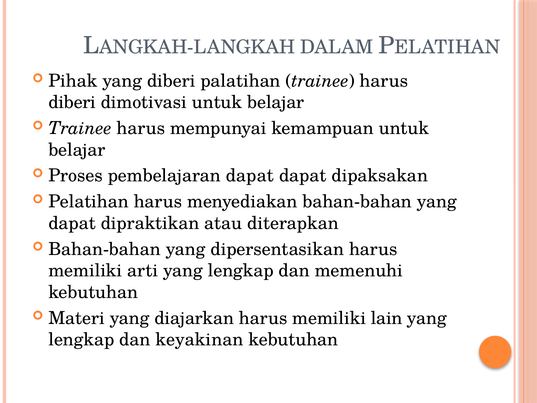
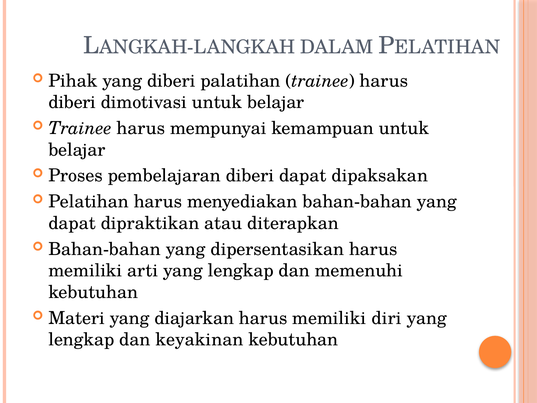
pembelajaran dapat: dapat -> diberi (250, 176)
lain: lain -> diri (386, 318)
